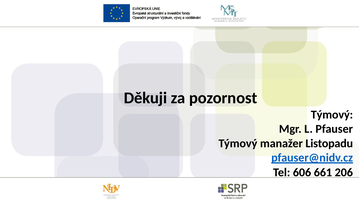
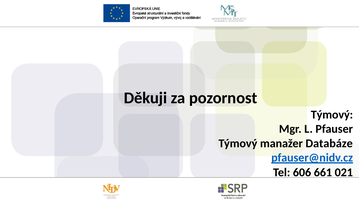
Listopadu: Listopadu -> Databáze (329, 143)
206: 206 -> 021 (344, 172)
